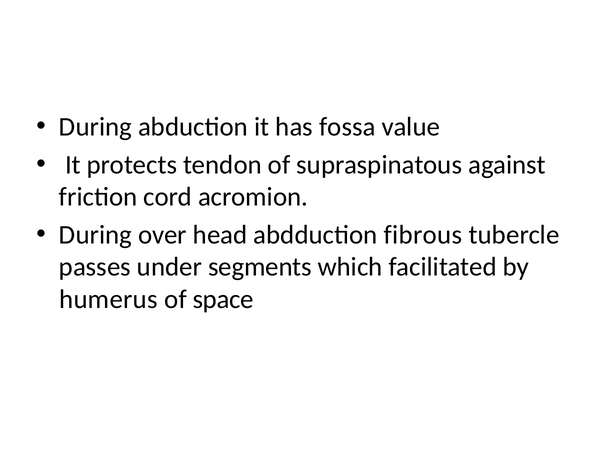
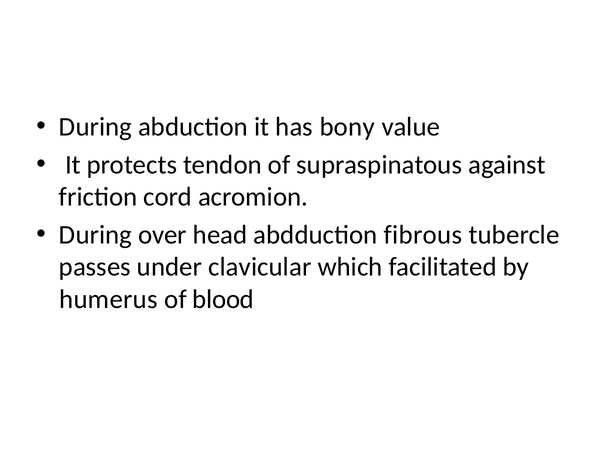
fossa: fossa -> bony (347, 127)
segments: segments -> clavicular (260, 267)
space: space -> blood (223, 299)
